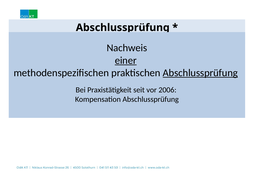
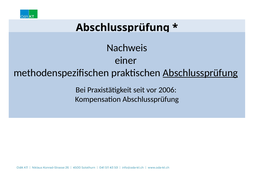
einer underline: present -> none (126, 60)
